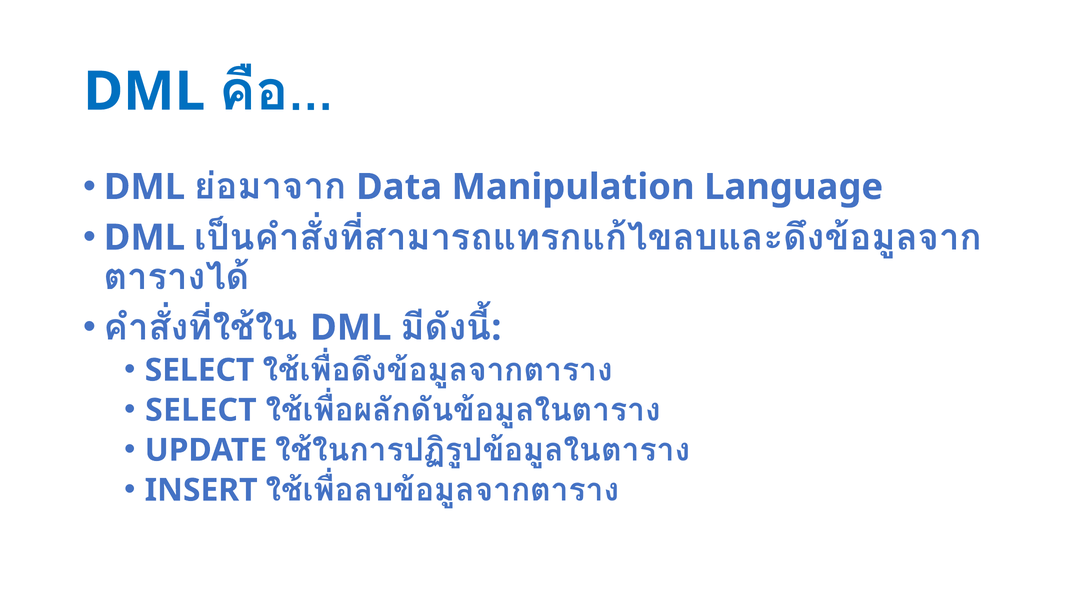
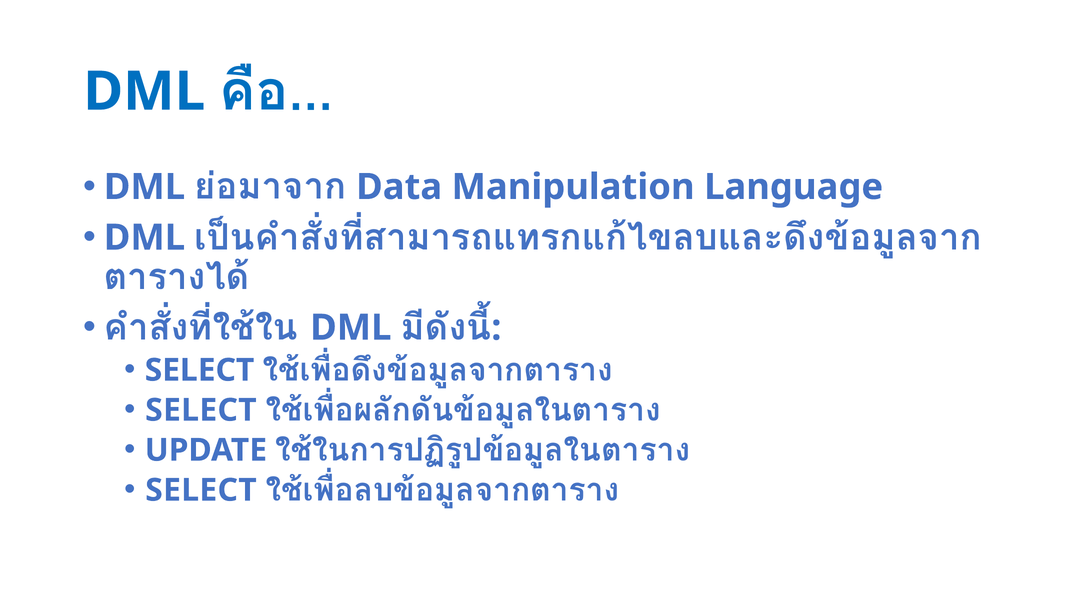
INSERT: INSERT -> SELECT (201, 490)
